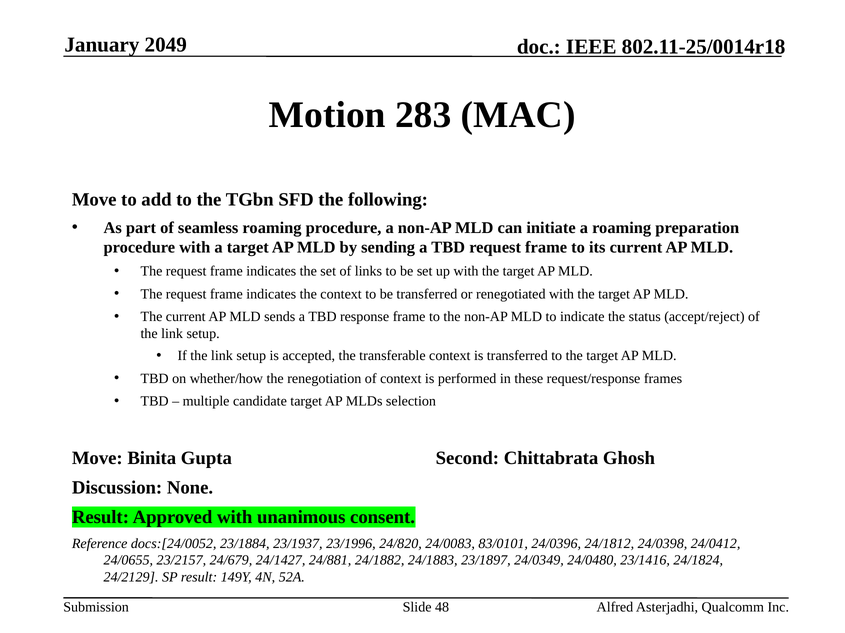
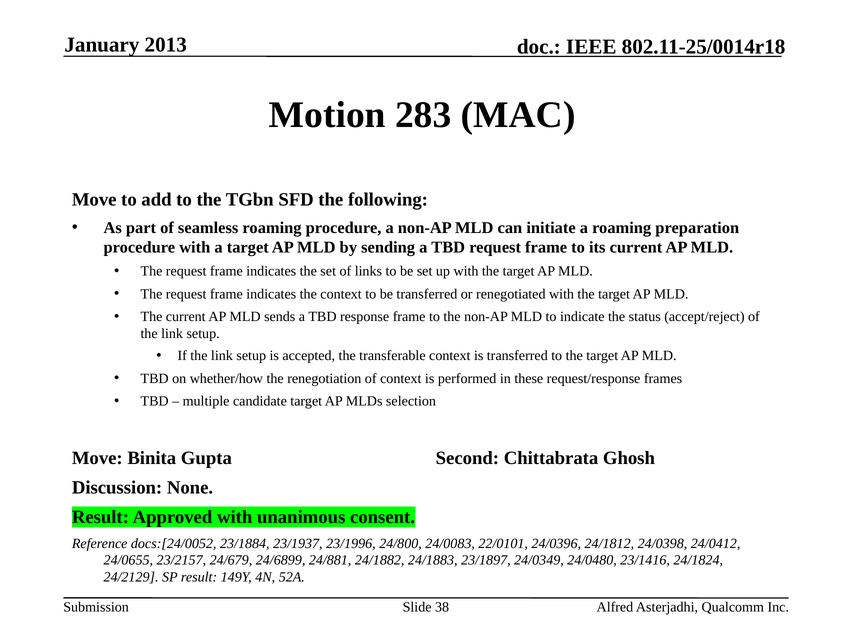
2049: 2049 -> 2013 (166, 45)
24/820: 24/820 -> 24/800 (401, 544)
83/0101: 83/0101 -> 22/0101 (503, 544)
24/1427: 24/1427 -> 24/6899 (281, 561)
48: 48 -> 38 (442, 608)
